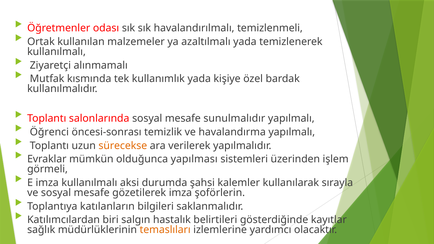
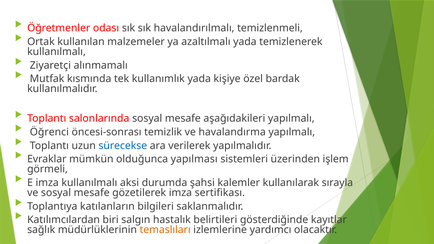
sunulmalıdır: sunulmalıdır -> aşağıdakileri (234, 119)
sürecekse colour: orange -> blue (123, 146)
şoförlerin: şoförlerin -> sertifikası (220, 193)
